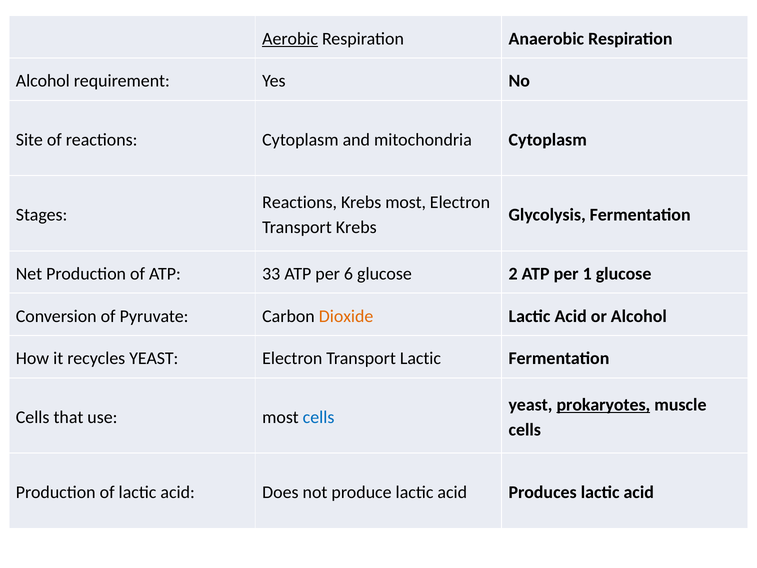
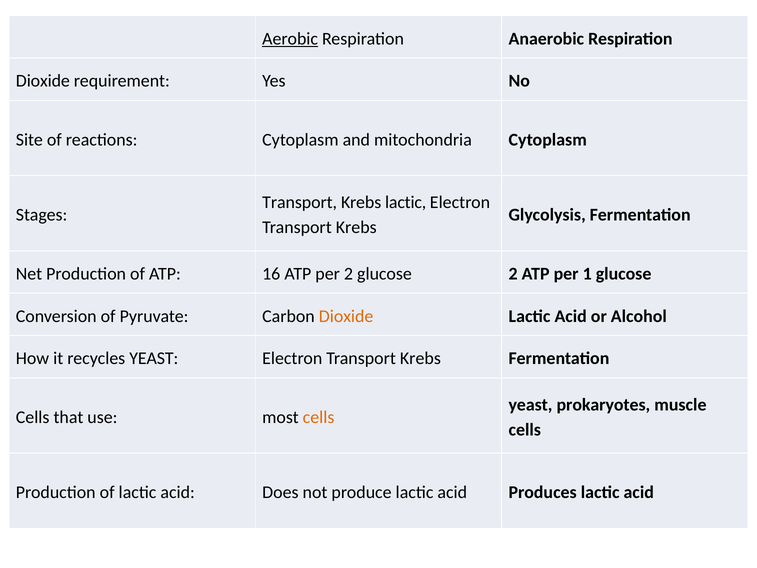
Alcohol: Alcohol -> Dioxide (43, 81)
Reactions: Reactions -> Transport (300, 202)
Krebs most: most -> lactic (406, 202)
33: 33 -> 16 (271, 274)
per 6: 6 -> 2 (348, 274)
Lactic: Lactic -> Krebs (420, 358)
prokaryotes underline: present -> none (603, 405)
cells colour: blue -> orange (319, 417)
